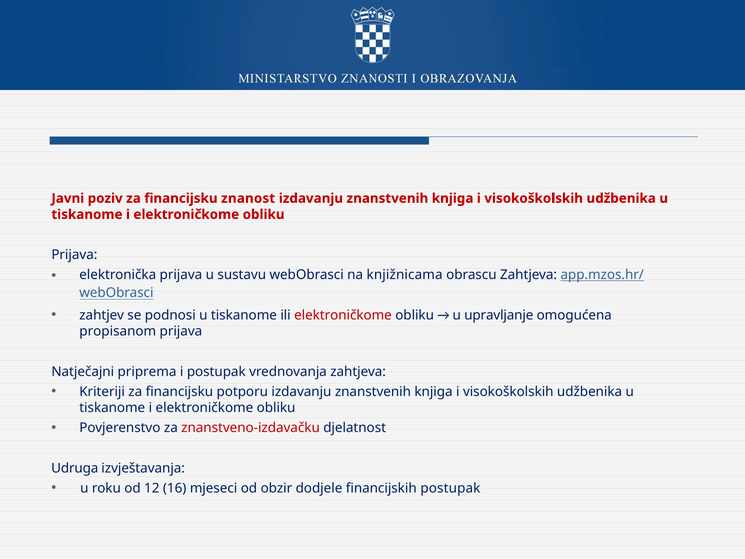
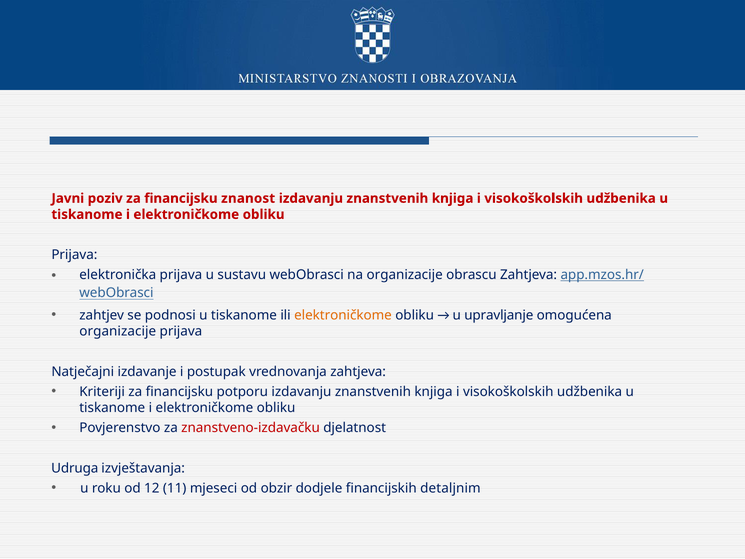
na knjižnicama: knjižnicama -> organizacije (405, 275)
elektroničkome colour: red -> orange (343, 315)
propisanom: propisanom -> organizacije (118, 331)
priprema: priprema -> izdavanje (147, 371)
16: 16 -> 11 (175, 488)
financijskih postupak: postupak -> detaljnim (450, 488)
